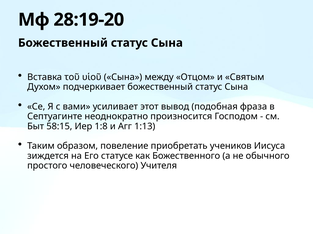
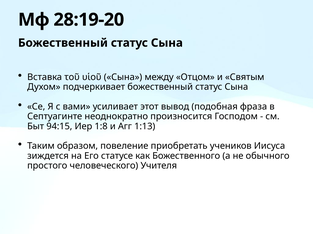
58:15: 58:15 -> 94:15 (59, 127)
